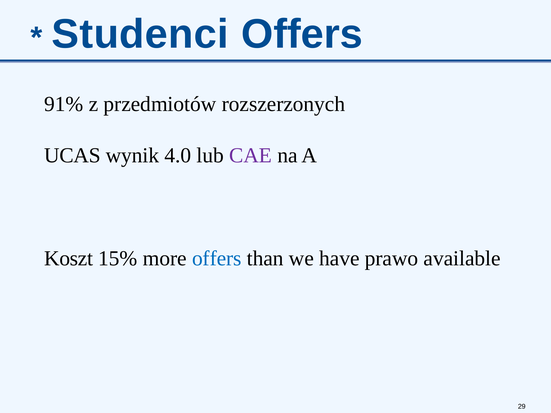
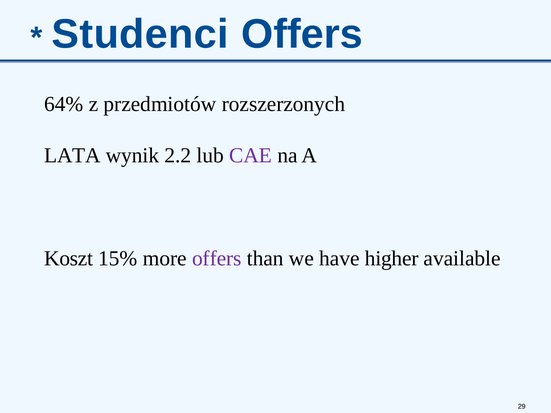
91%: 91% -> 64% (64, 104)
UCAS: UCAS -> LATA (72, 156)
4.0: 4.0 -> 2.2 (178, 156)
offers colour: blue -> purple (217, 258)
prawo: prawo -> higher (392, 258)
